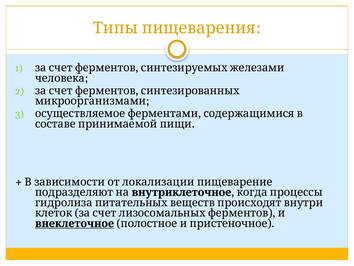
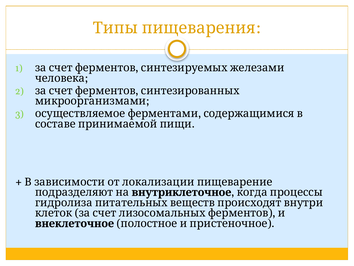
внеклеточное underline: present -> none (75, 223)
